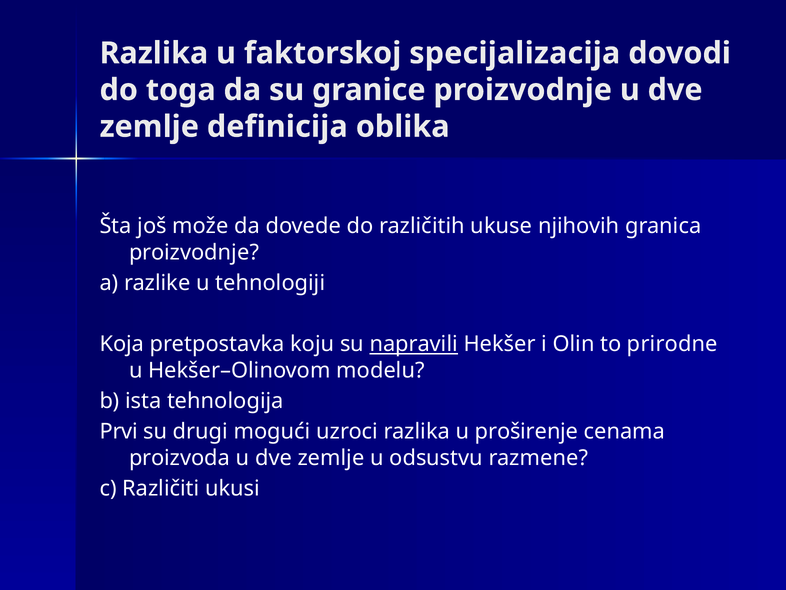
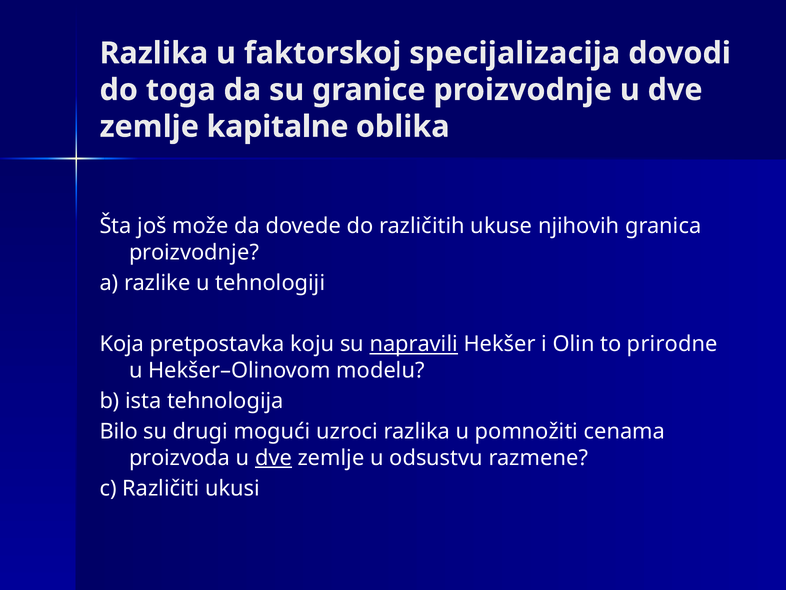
definicija: definicija -> kapitalne (278, 127)
Prvi: Prvi -> Bilo (119, 431)
proširenje: proširenje -> pomnožiti (527, 431)
dve underline: none -> present (274, 457)
